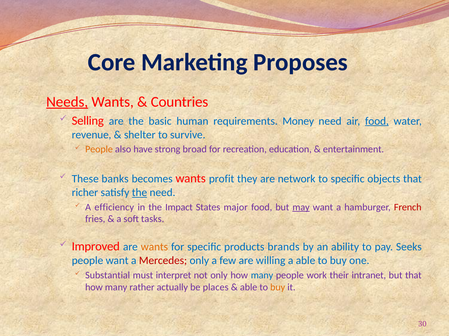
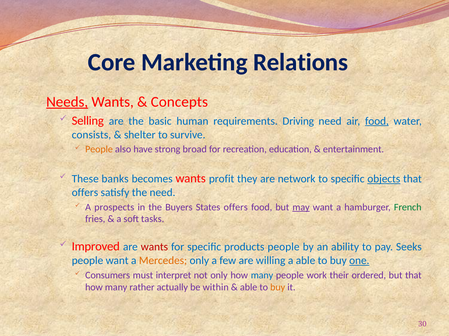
Proposes: Proposes -> Relations (301, 62)
Countries: Countries -> Concepts (179, 102)
Money: Money -> Driving (298, 121)
revenue: revenue -> consists (91, 135)
objects underline: none -> present (384, 179)
richer: richer -> offers (85, 193)
the underline: present -> none (140, 193)
efficiency: efficiency -> prospects (114, 208)
Impact: Impact -> Buyers (179, 208)
States major: major -> offers (236, 208)
French colour: red -> green (408, 208)
wants colour: orange -> red (154, 247)
products brands: brands -> people (284, 247)
Mercedes colour: red -> orange (163, 261)
one underline: none -> present (359, 261)
Substantial: Substantial -> Consumers (108, 276)
intranet: intranet -> ordered (369, 276)
places: places -> within (216, 288)
